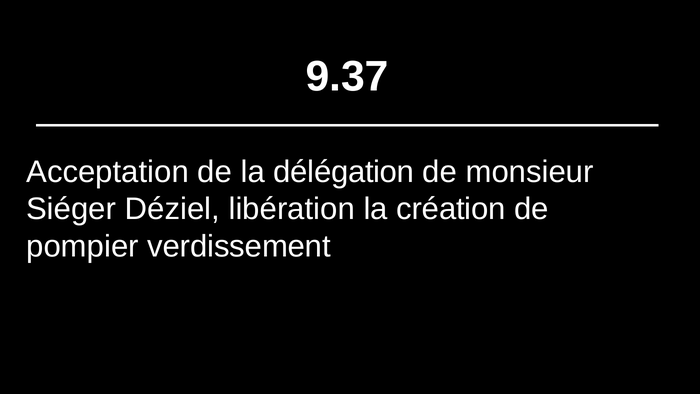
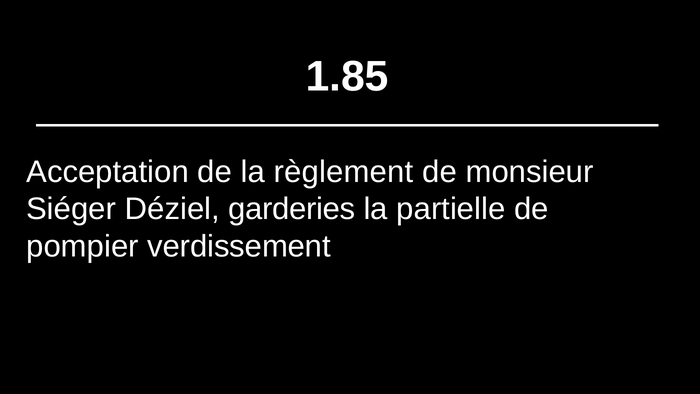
9.37: 9.37 -> 1.85 (347, 77)
délégation: délégation -> règlement (344, 172)
libération: libération -> garderies (292, 209)
création: création -> partielle (451, 209)
